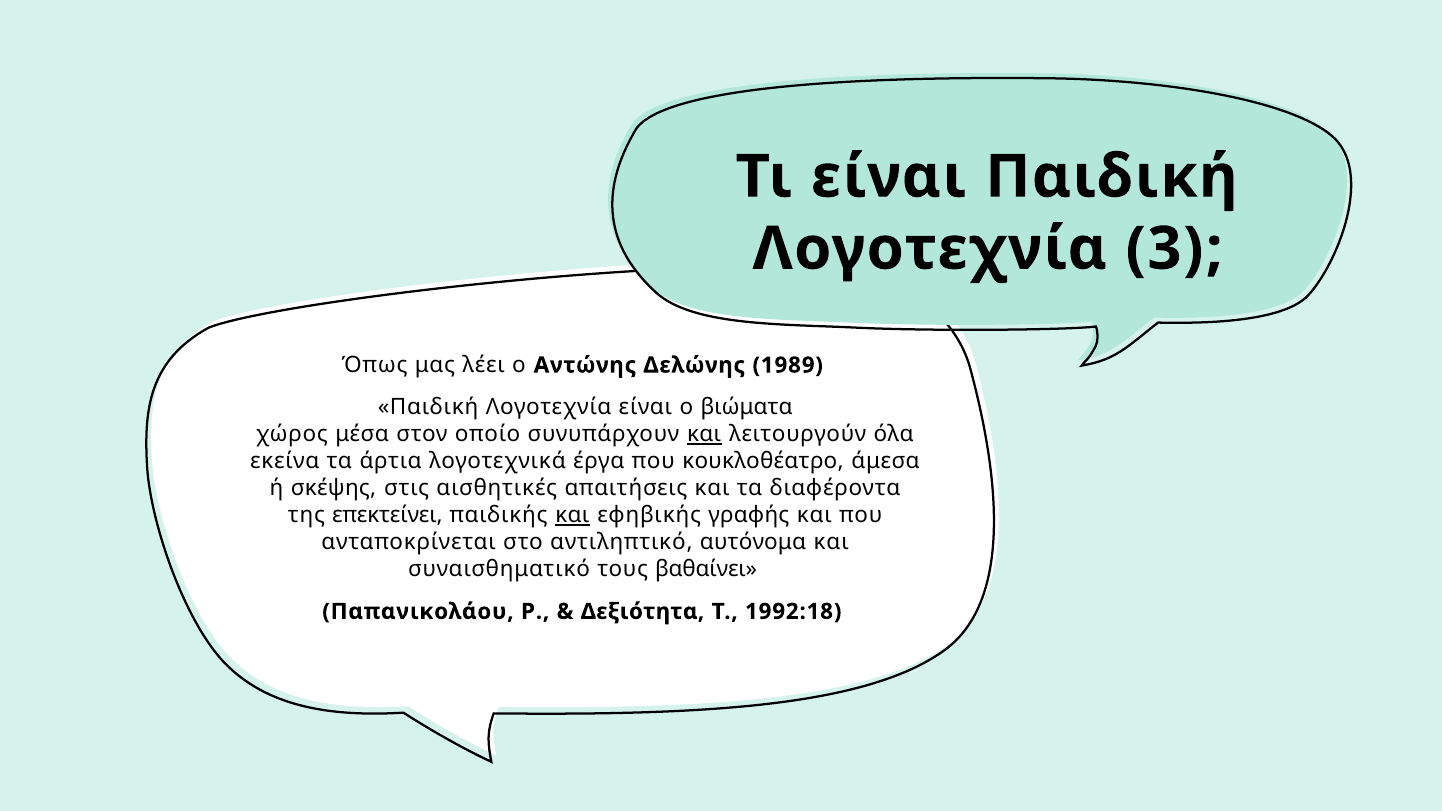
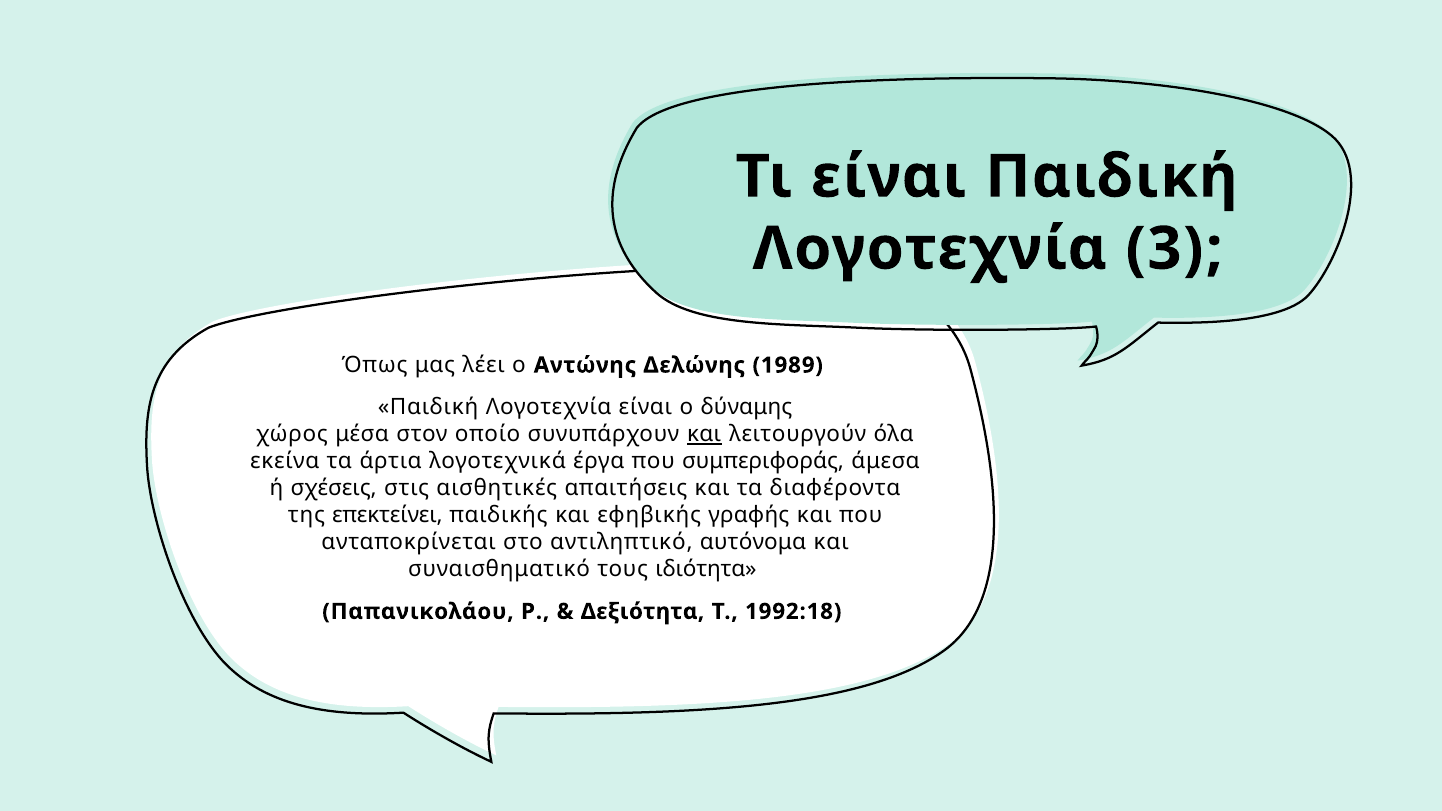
βιώματα: βιώματα -> δύναμης (746, 407)
κουκλοθέατρο: κουκλοθέατρο -> συμπεριφοράς (763, 461)
σκέψης: σκέψης -> σχέσεις (334, 488)
και underline: present -> none (572, 515)
βαθαίνει: βαθαίνει -> ιδιότητα (706, 570)
